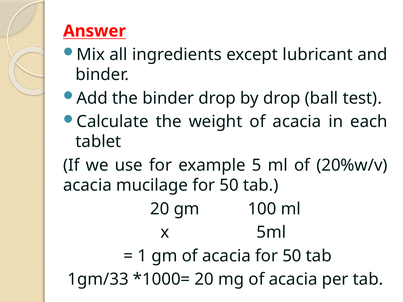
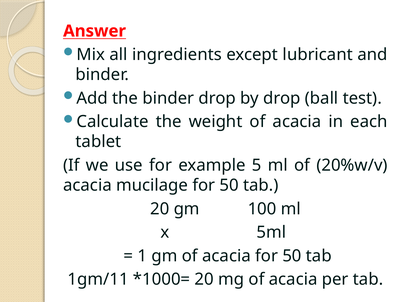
1gm/33: 1gm/33 -> 1gm/11 (98, 280)
